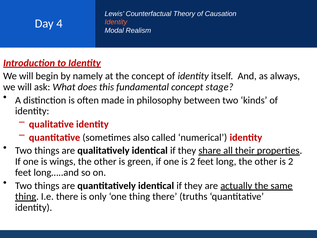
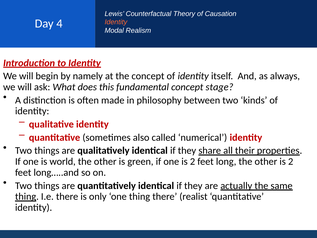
wings: wings -> world (63, 161)
truths: truths -> realist (193, 196)
